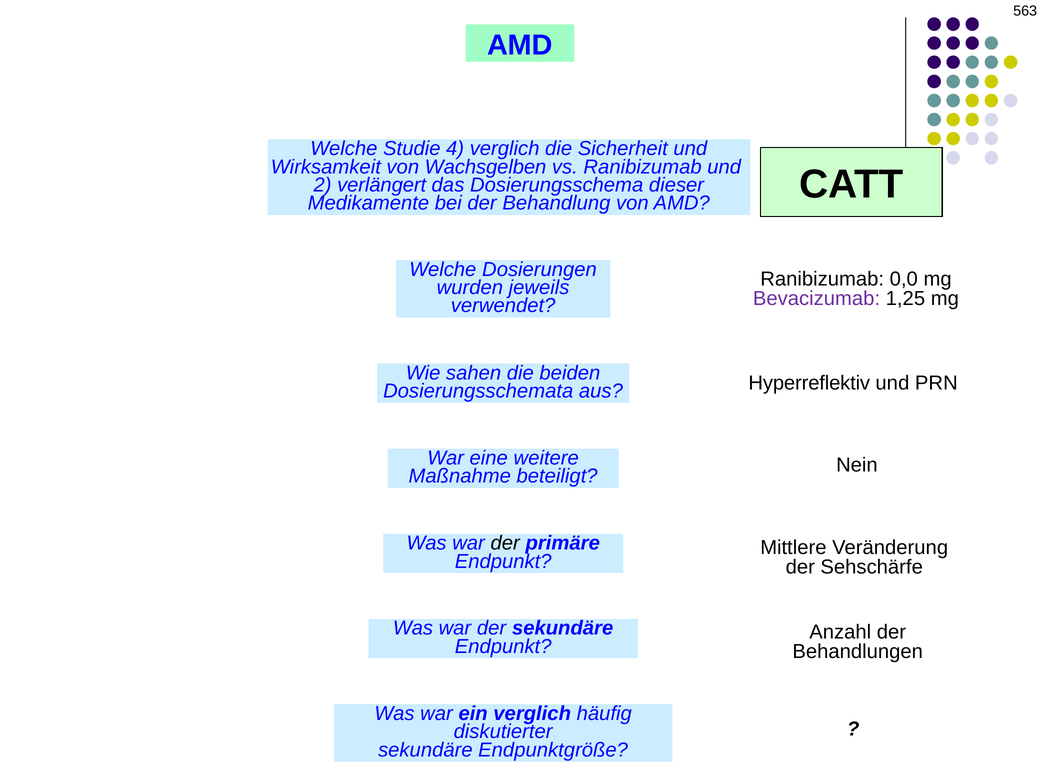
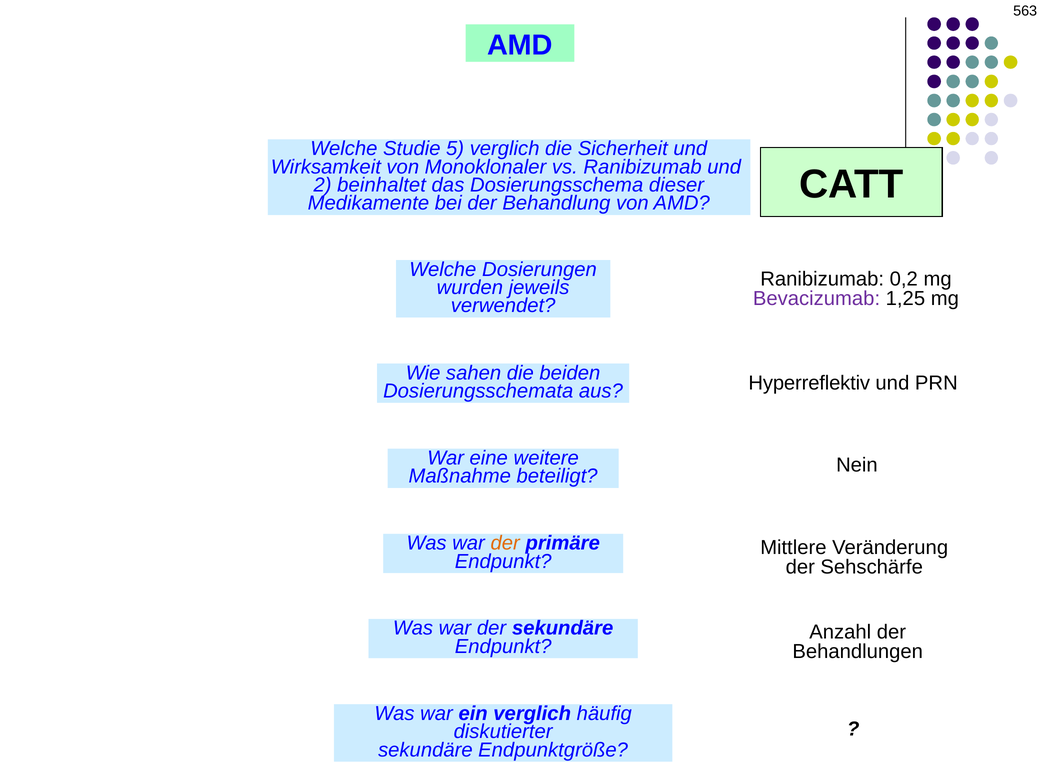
4: 4 -> 5 (455, 149)
Wachsgelben: Wachsgelben -> Monoklonaler (485, 167)
verlängert: verlängert -> beinhaltet (382, 185)
0,0: 0,0 -> 0,2 (904, 279)
der colour: black -> orange (505, 543)
